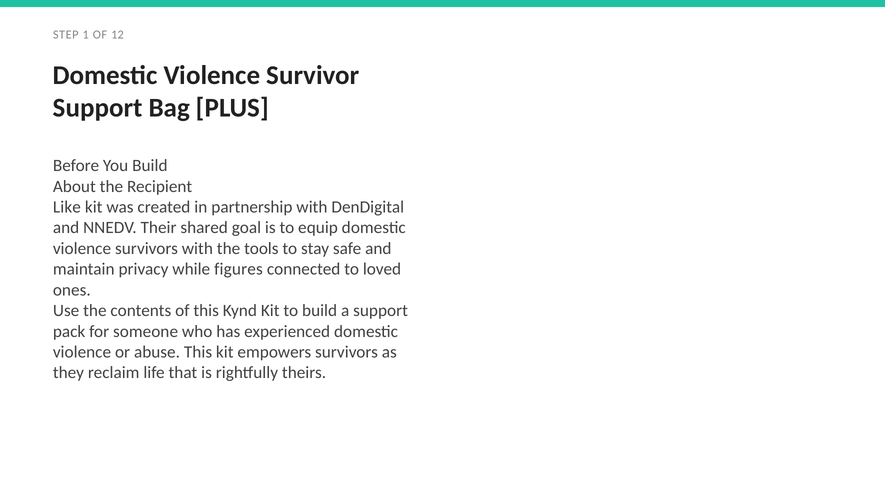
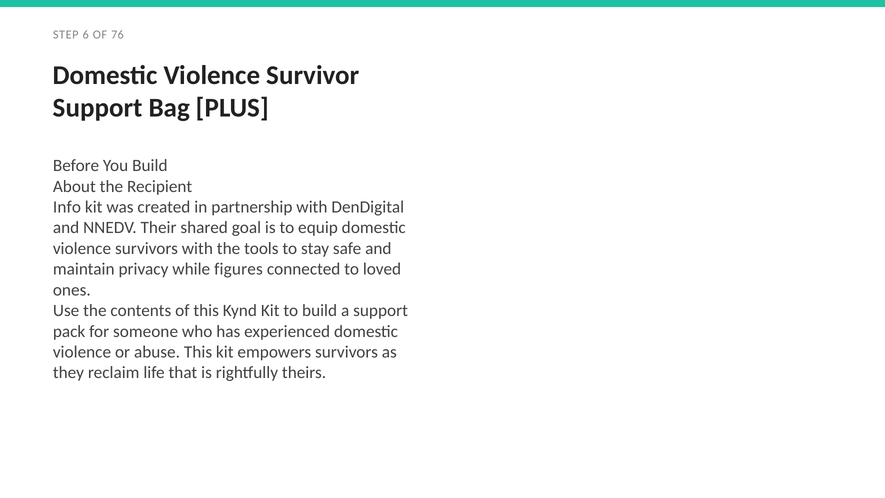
1: 1 -> 6 (86, 35)
12: 12 -> 76 (118, 35)
Like: Like -> Info (67, 207)
